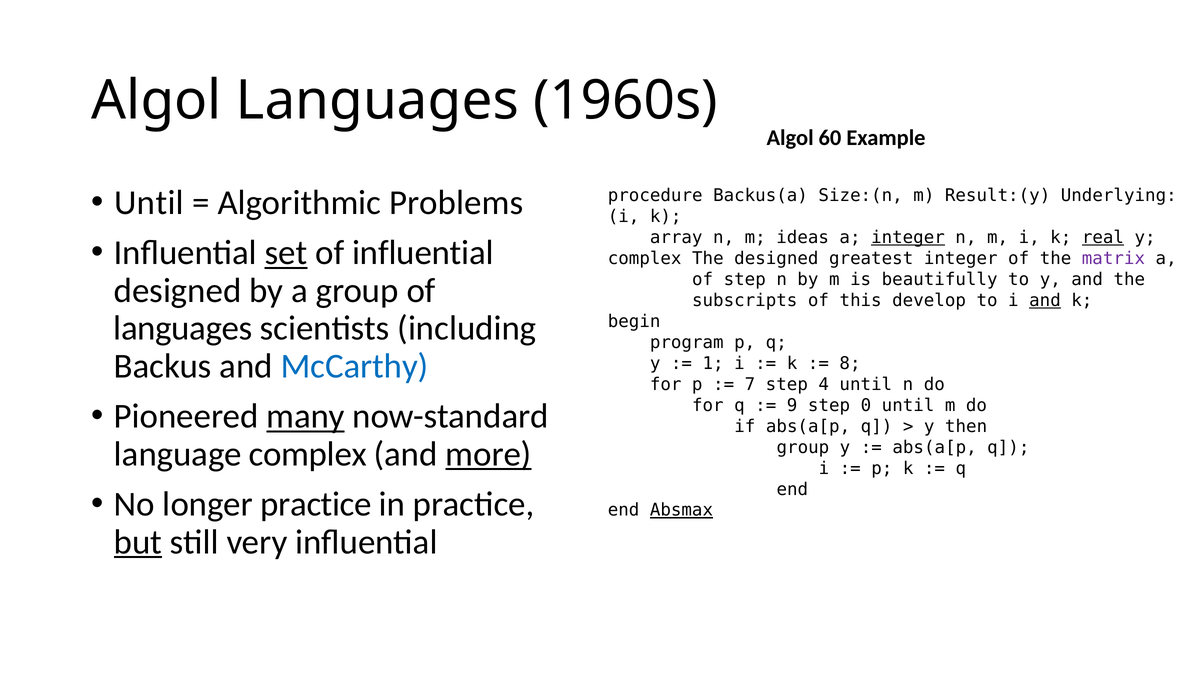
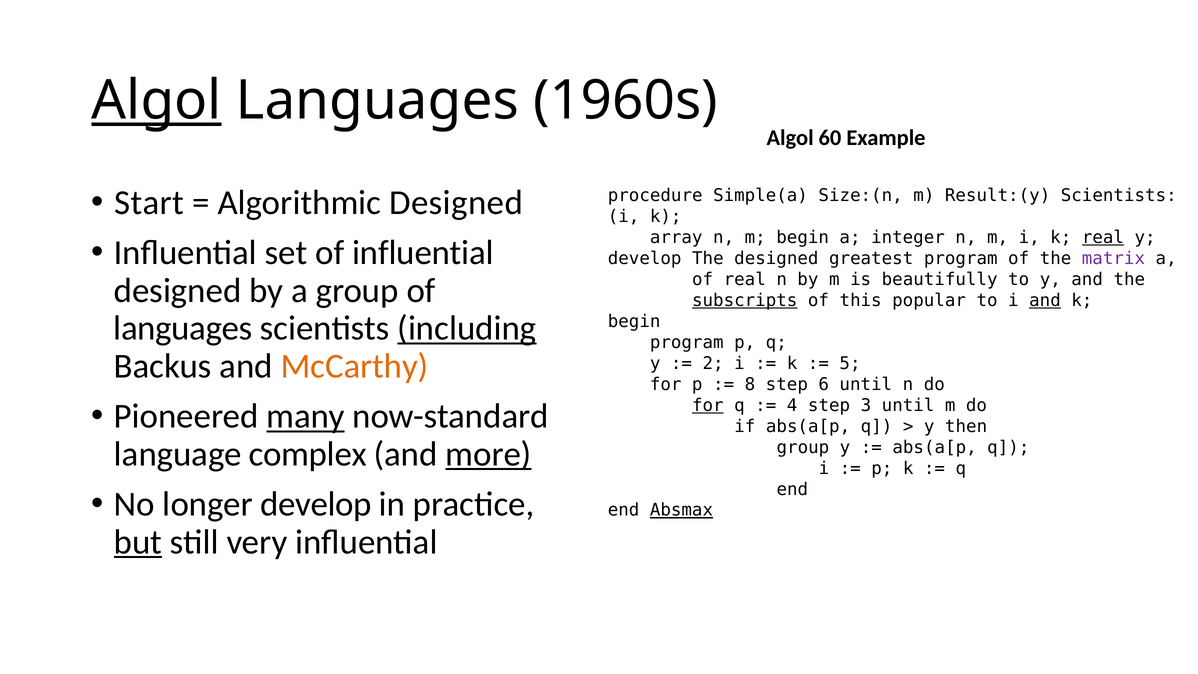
Algol underline: none -> present (156, 101)
Until: Until -> Start (149, 203)
Algorithmic Problems: Problems -> Designed (456, 203)
Backus(a: Backus(a -> Simple(a (761, 195)
Result:(y Underlying: Underlying -> Scientists (1119, 195)
m ideas: ideas -> begin (803, 237)
integer underline: present -> none (908, 237)
set underline: present -> none (286, 253)
complex: complex -> develop (645, 258)
greatest integer: integer -> program (961, 258)
of step: step -> real (745, 279)
subscripts underline: none -> present (745, 300)
develop: develop -> popular (929, 300)
including underline: none -> present (467, 328)
McCarthy colour: blue -> orange (355, 366)
1: 1 -> 2 (713, 363)
8: 8 -> 5 (850, 363)
7: 7 -> 8 (750, 384)
4: 4 -> 6 (824, 384)
for underline: none -> present (708, 405)
9: 9 -> 4 (792, 405)
0: 0 -> 3 (866, 405)
longer practice: practice -> develop (316, 504)
